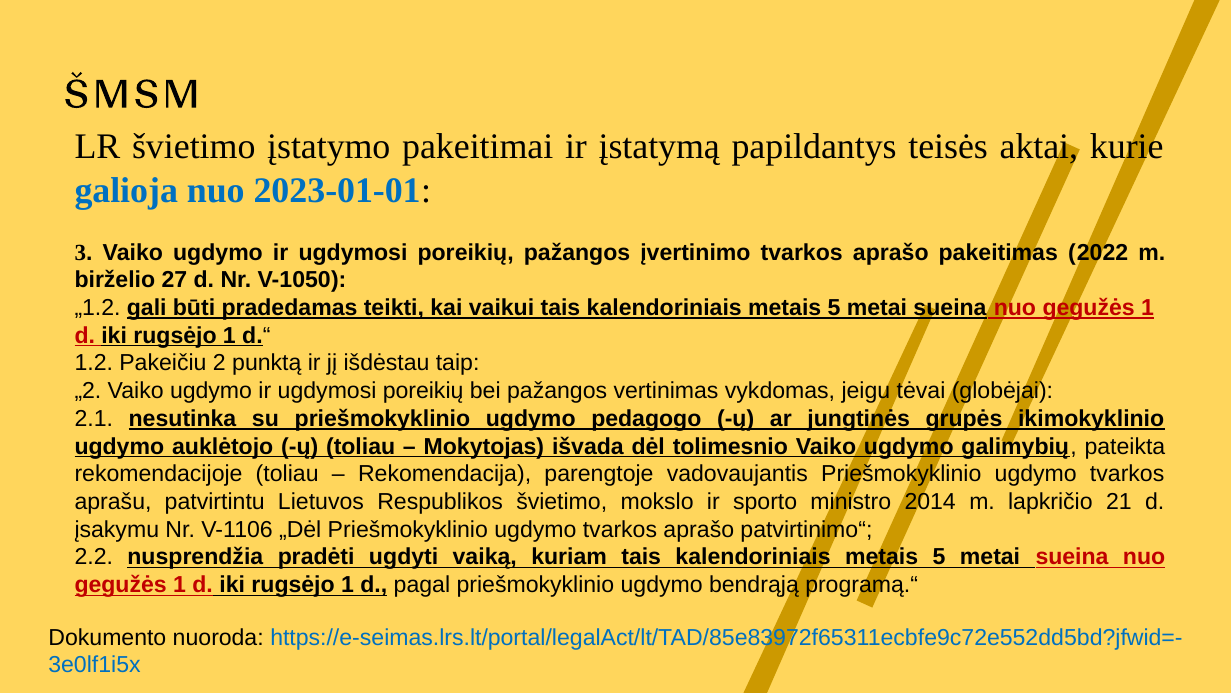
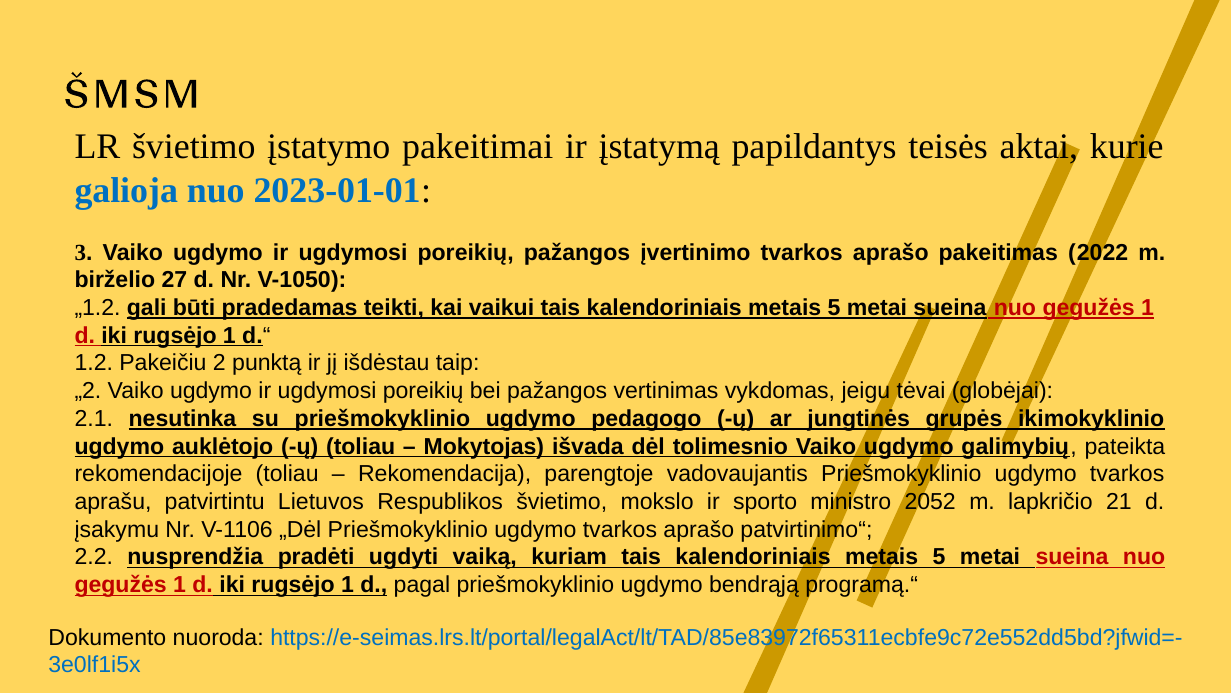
2014: 2014 -> 2052 (930, 502)
